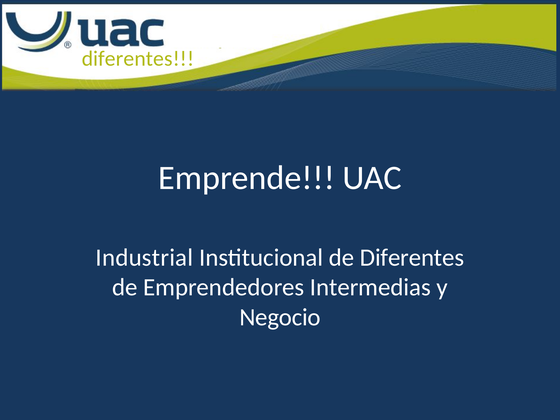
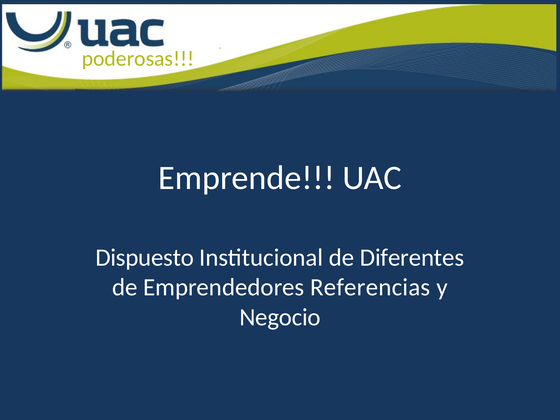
diferentes: diferentes -> poderosas (138, 59)
Industrial: Industrial -> Dispuesto (145, 257)
Intermedias: Intermedias -> Referencias (370, 287)
